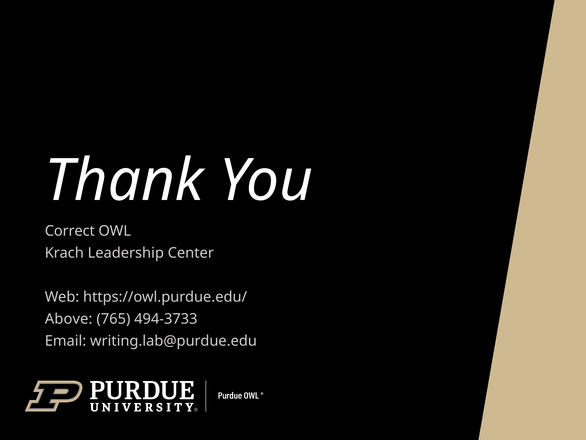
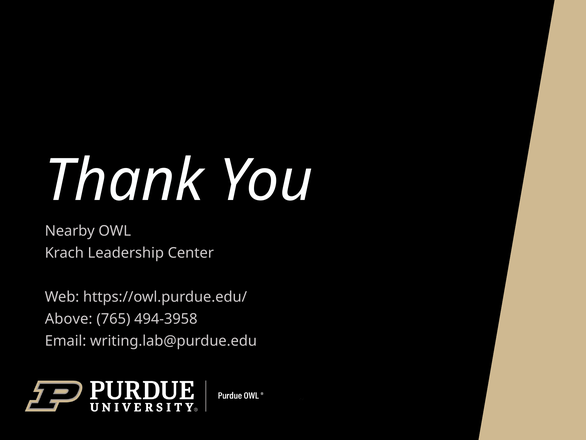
Correct: Correct -> Nearby (70, 231)
494-3733: 494-3733 -> 494-3958 (166, 319)
